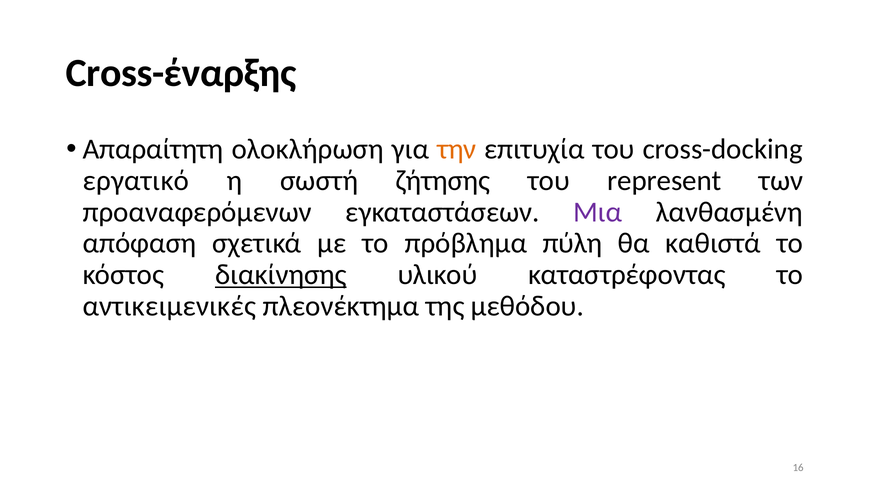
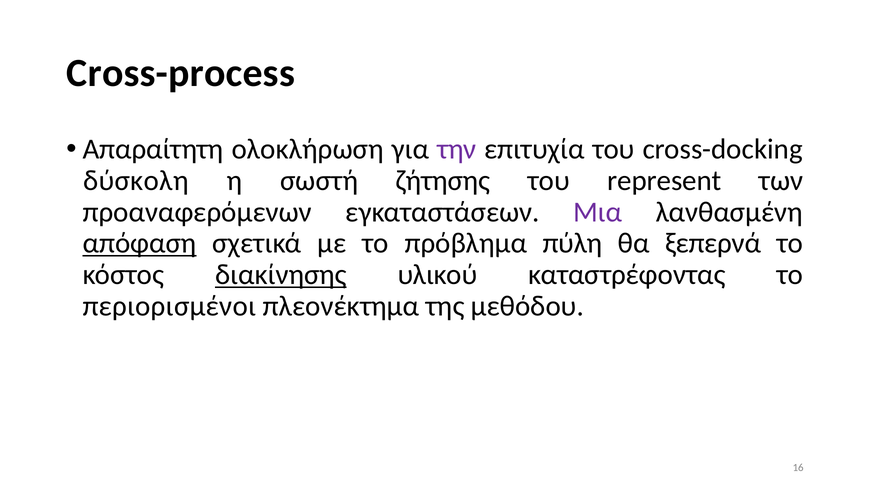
Cross-έναρξης: Cross-έναρξης -> Cross-process (181, 73)
την colour: orange -> purple (457, 149)
εργατικό: εργατικό -> δύσκολη (136, 180)
απόφαση underline: none -> present (140, 243)
καθιστά: καθιστά -> ξεπερνά (713, 243)
αντικειμενικές: αντικειμενικές -> περιορισμένοι (169, 306)
